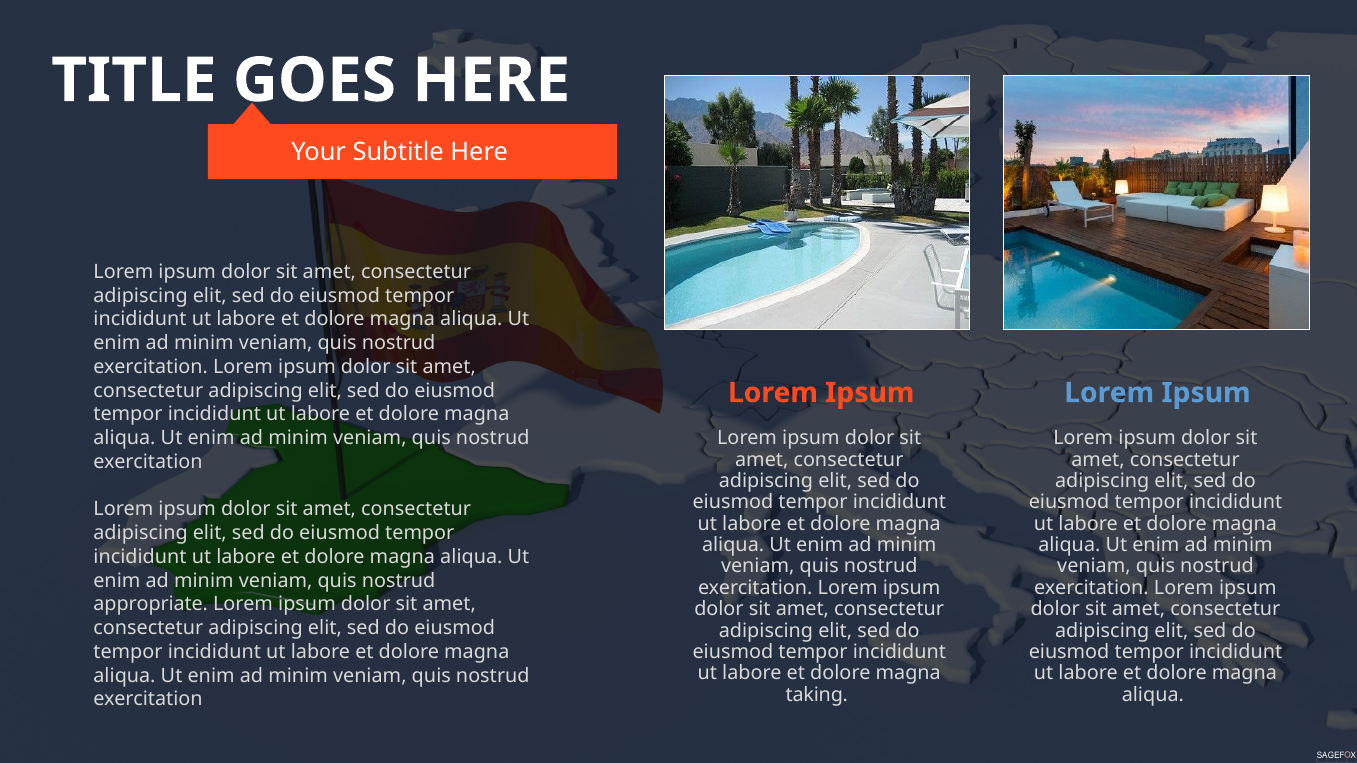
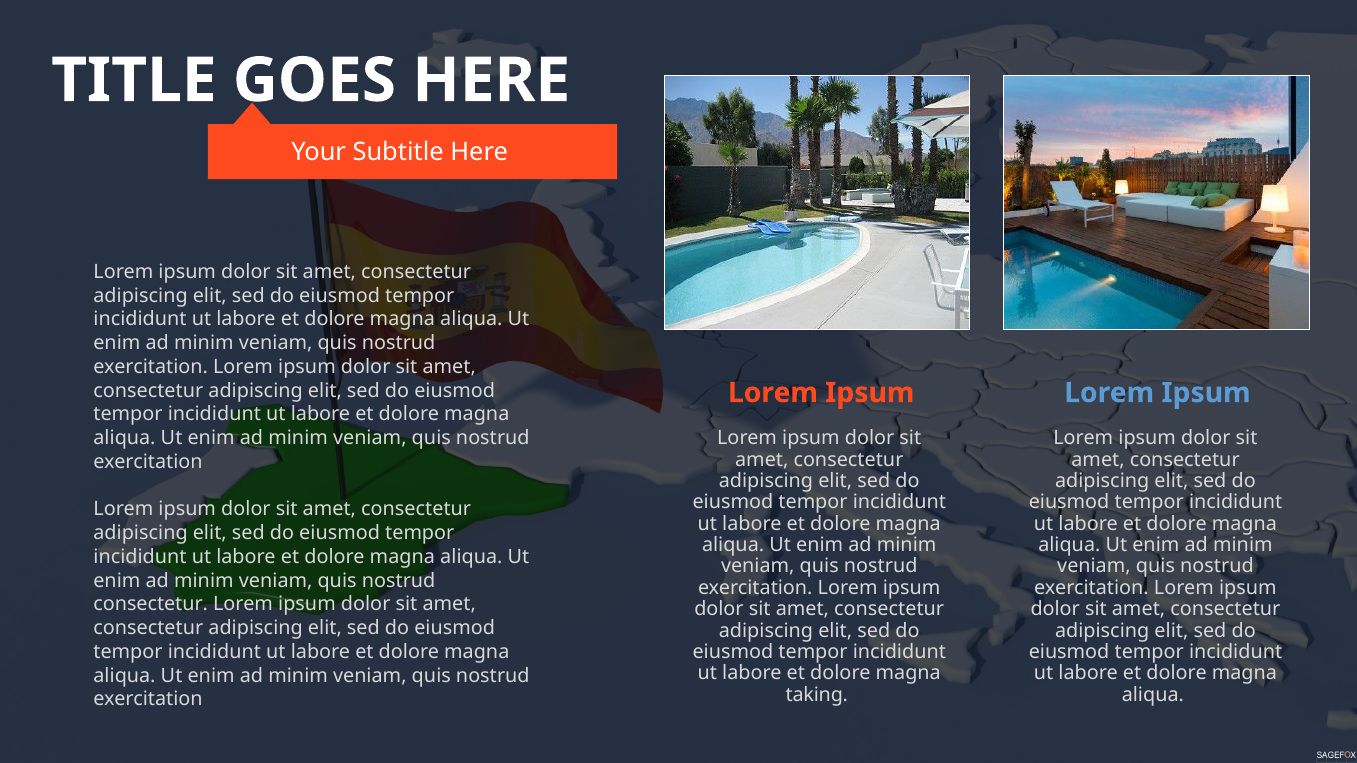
appropriate: appropriate -> consectetur (151, 605)
